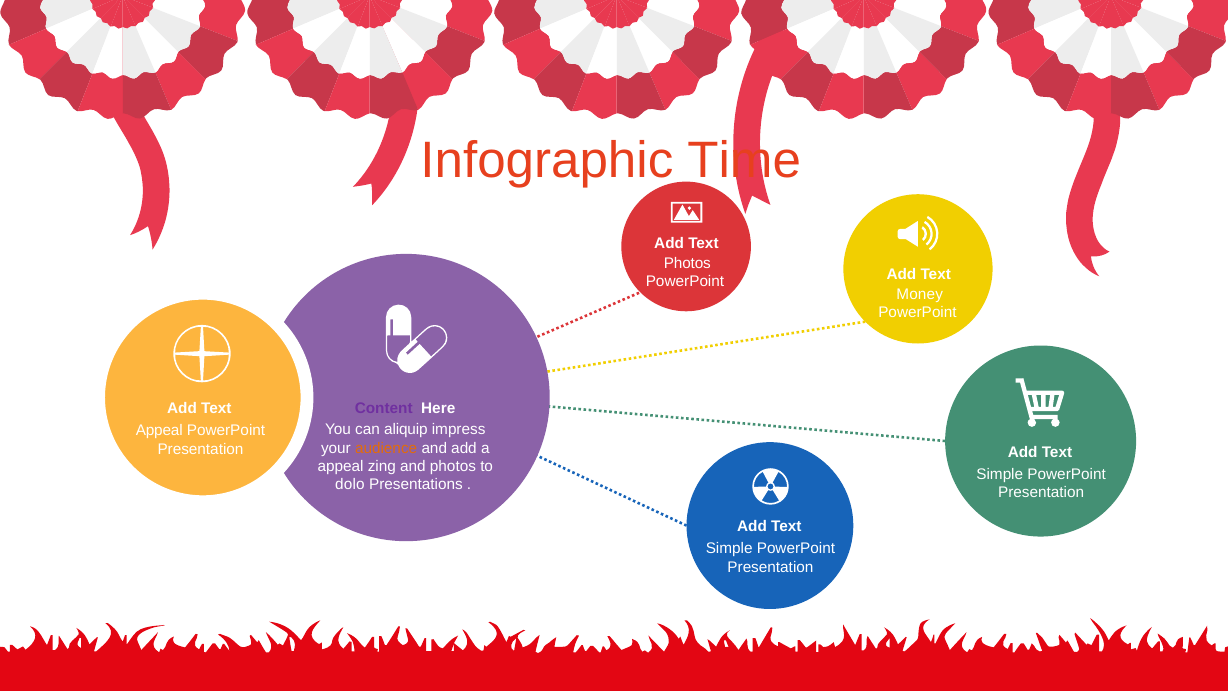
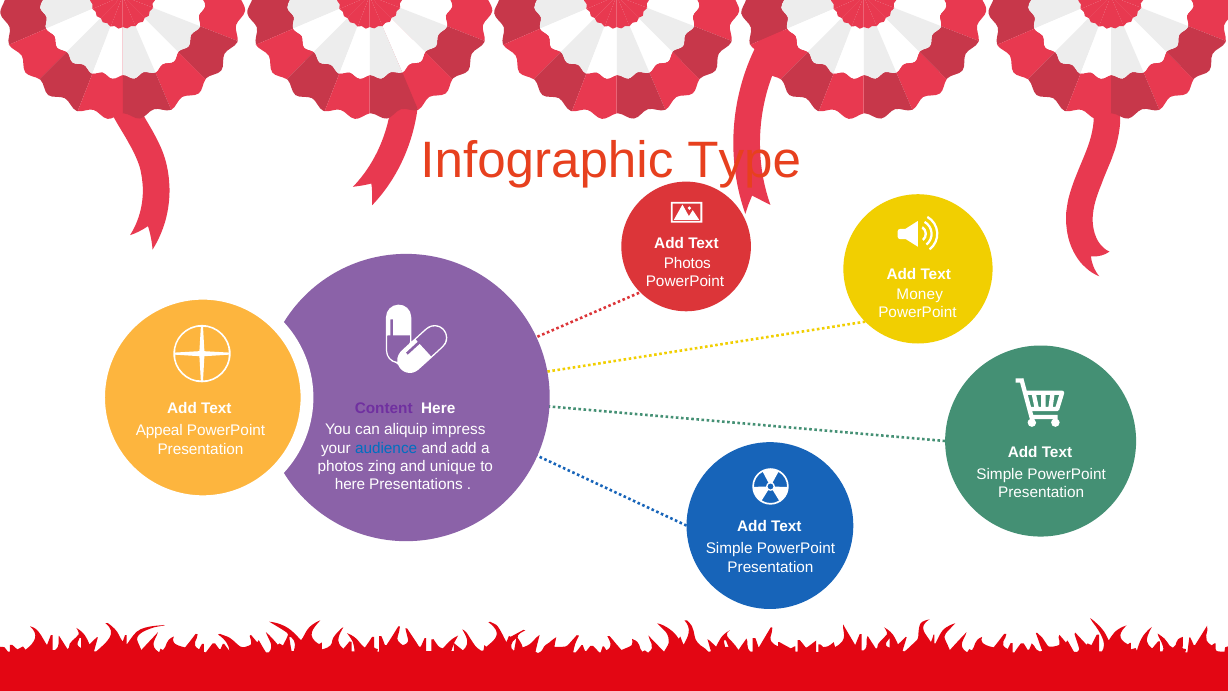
Time: Time -> Type (744, 160)
audience colour: orange -> blue (386, 448)
appeal: appeal -> photos (341, 466)
and photos: photos -> unique (453, 466)
dolo: dolo -> here (350, 485)
